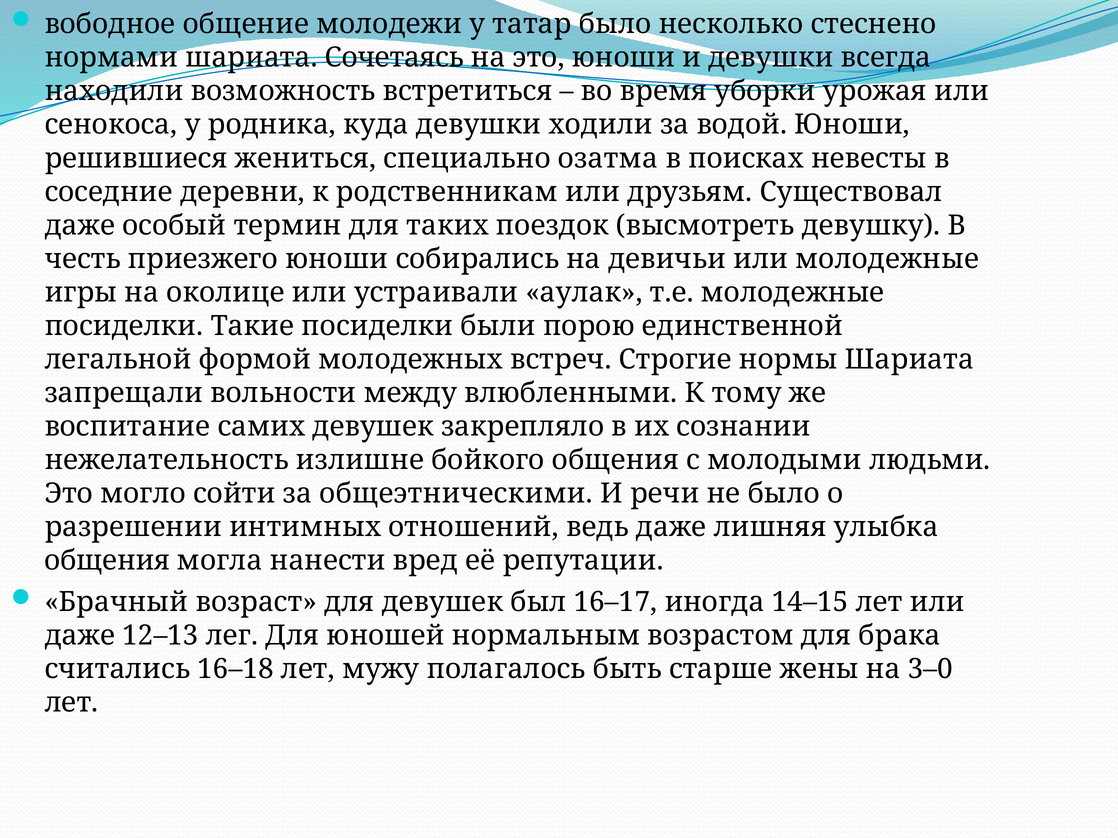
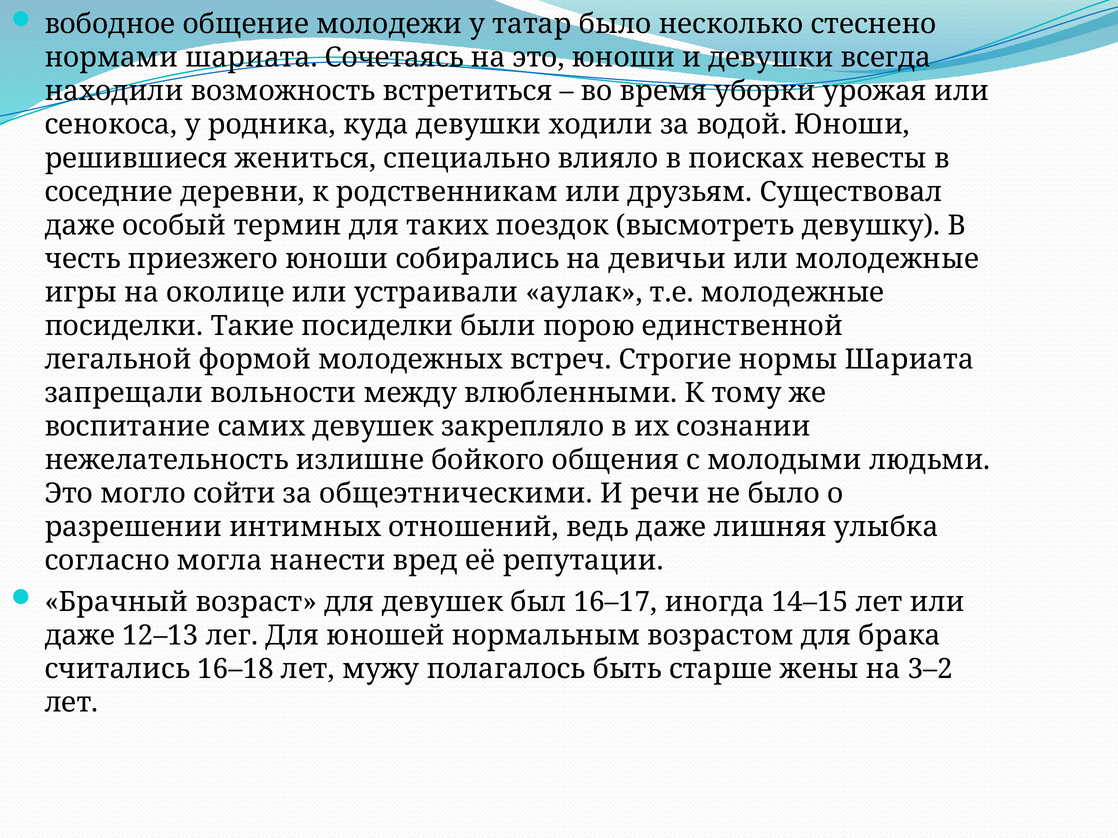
озатма: озатма -> влияло (608, 158)
общения: общения -> согласно (107, 561)
3–0: 3–0 -> 3–2 (930, 670)
